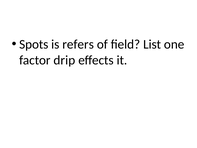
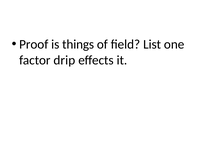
Spots: Spots -> Proof (34, 44)
refers: refers -> things (78, 44)
